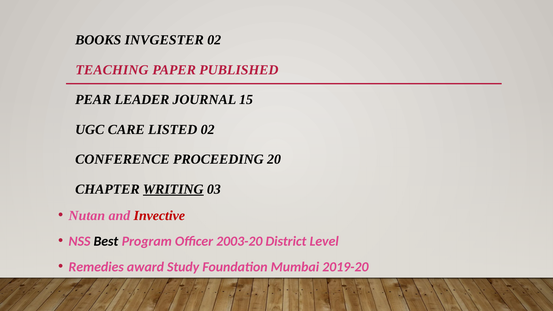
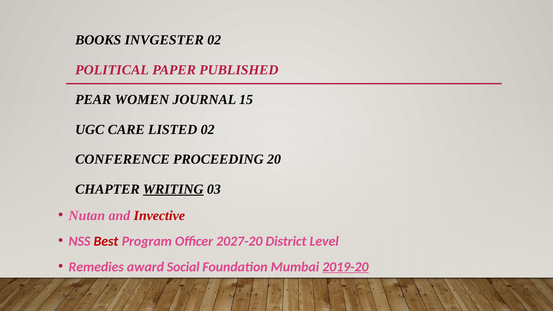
TEACHING: TEACHING -> POLITICAL (112, 70)
LEADER: LEADER -> WOMEN (142, 100)
Best colour: black -> red (106, 241)
2003-20: 2003-20 -> 2027-20 (239, 241)
Study: Study -> Social (183, 267)
2019-20 underline: none -> present (345, 267)
